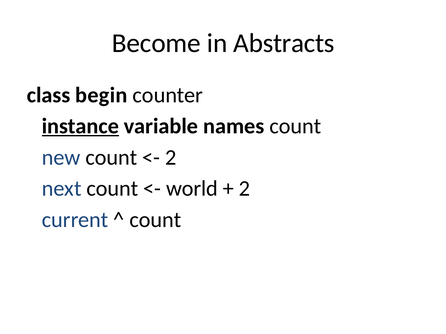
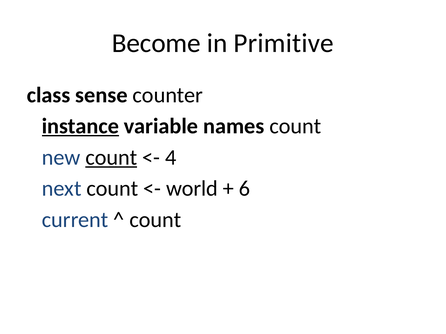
Abstracts: Abstracts -> Primitive (284, 43)
begin: begin -> sense (101, 95)
count underline: none -> present (111, 158)
2: 2 -> 4 (171, 158)
2: 2 -> 6 (245, 189)
